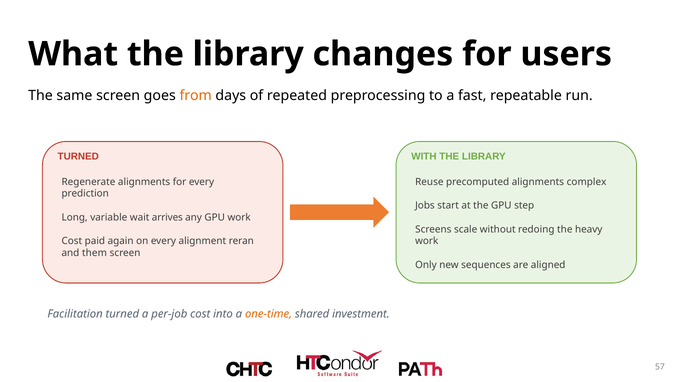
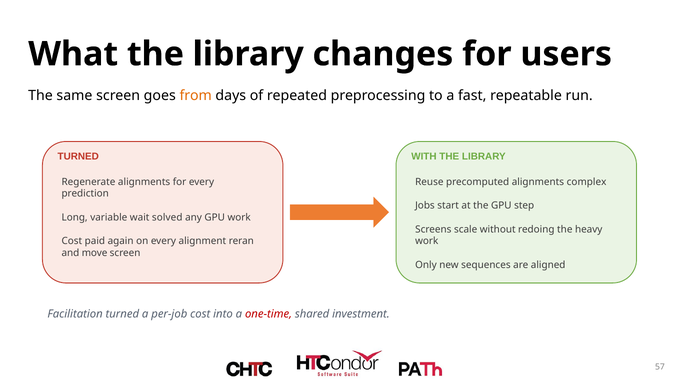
arrives: arrives -> solved (167, 217)
them: them -> move (95, 253)
one-time colour: orange -> red (269, 314)
